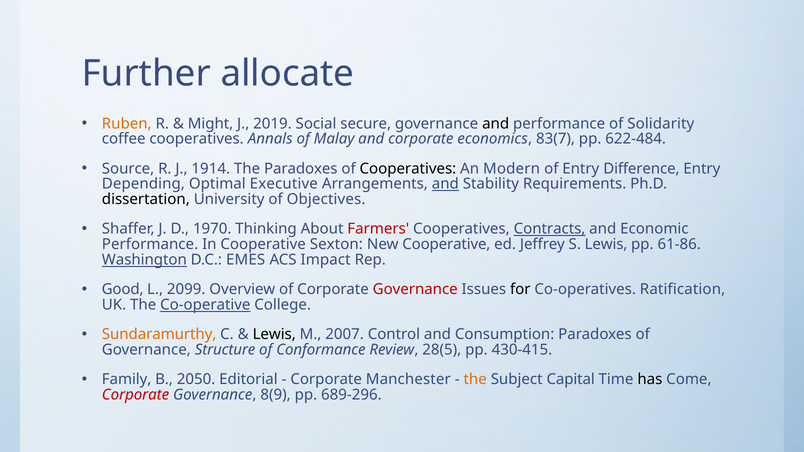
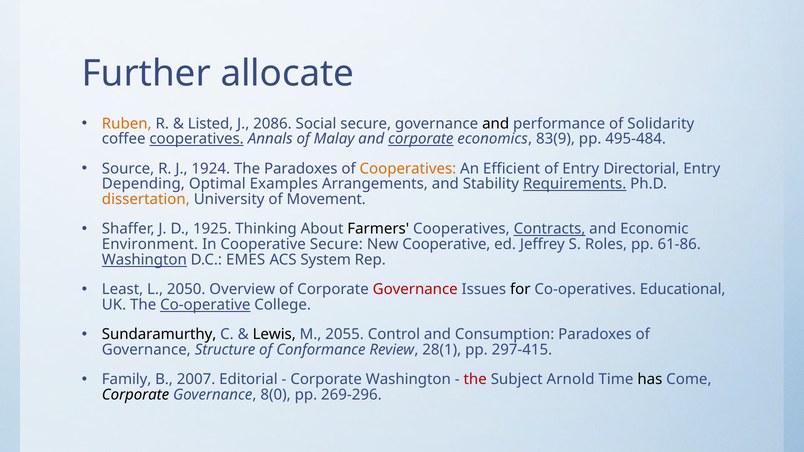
Might: Might -> Listed (211, 124)
2019: 2019 -> 2086 (272, 124)
cooperatives underline: none -> present (197, 139)
corporate underline: none -> present (421, 139)
83(7: 83(7 -> 83(9 (555, 139)
622-484: 622-484 -> 495-484 (636, 139)
1914: 1914 -> 1924 (211, 169)
Cooperatives colour: black -> orange (408, 169)
Modern: Modern -> Efficient (512, 169)
Difference: Difference -> Directorial (641, 169)
Executive: Executive -> Examples (284, 184)
and underline: present -> none (445, 184)
Requirements underline: none -> present (575, 184)
dissertation colour: black -> orange (146, 200)
Objectives: Objectives -> Movement (326, 200)
1970: 1970 -> 1925 (212, 229)
Farmers colour: red -> black (378, 229)
Performance: Performance -> Environment (150, 245)
Cooperative Sexton: Sexton -> Secure (336, 245)
S Lewis: Lewis -> Roles (606, 245)
Impact: Impact -> System (326, 260)
Good: Good -> Least (123, 290)
2099: 2099 -> 2050 (186, 290)
Ratification: Ratification -> Educational (683, 290)
Sundaramurthy colour: orange -> black (159, 335)
2007: 2007 -> 2055 (345, 335)
28(5: 28(5 -> 28(1 (442, 350)
430-415: 430-415 -> 297-415 (522, 350)
2050: 2050 -> 2007 (196, 380)
Corporate Manchester: Manchester -> Washington (408, 380)
the colour: orange -> red (475, 380)
Capital: Capital -> Arnold (571, 380)
Corporate colour: red -> black (136, 395)
8(9: 8(9 -> 8(0 (276, 395)
689-296: 689-296 -> 269-296 (351, 395)
